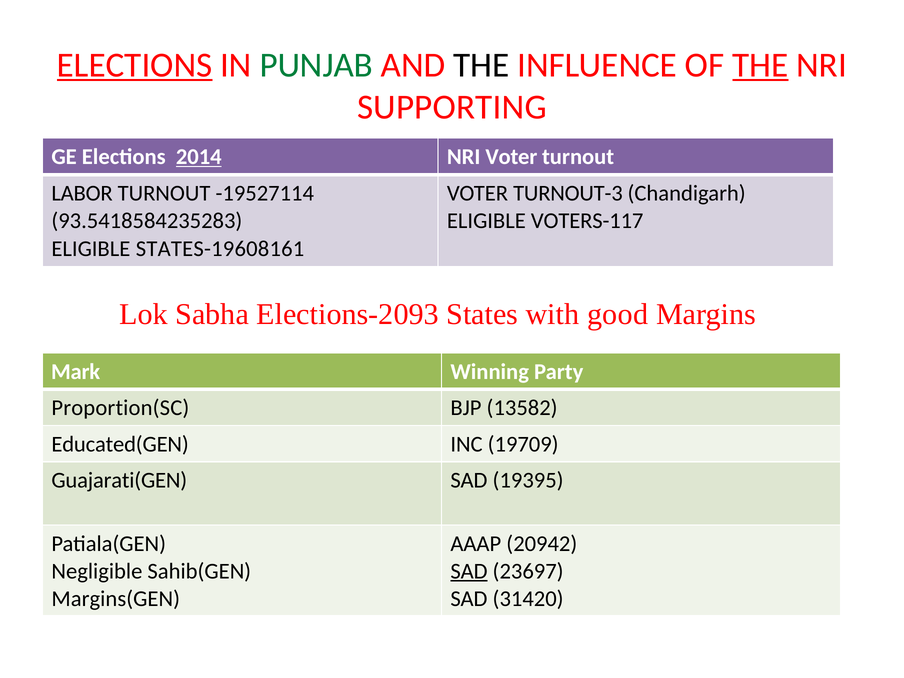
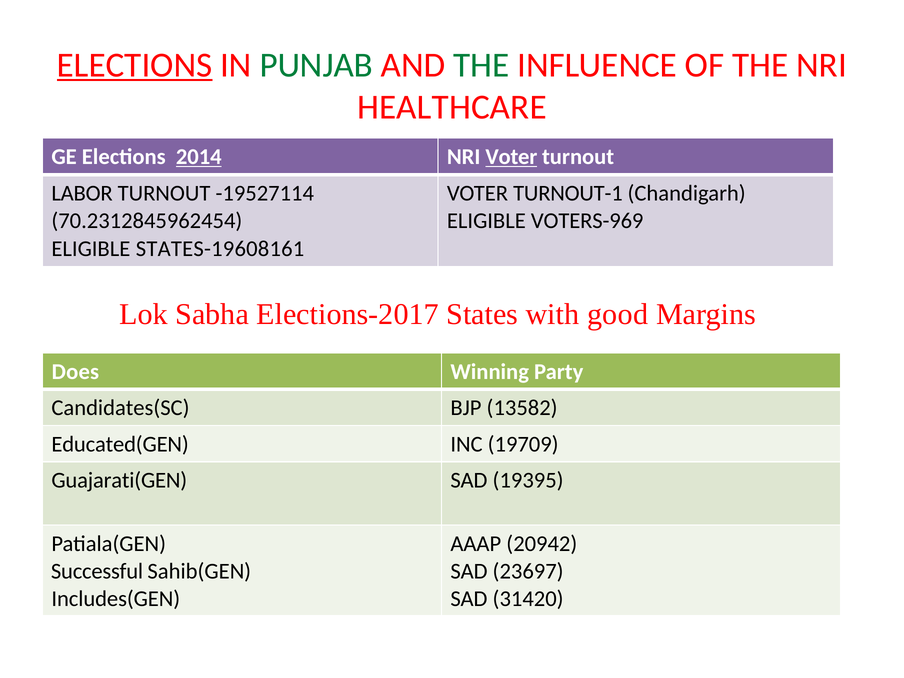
THE colour: black -> green (481, 65)
THE underline: present -> none (760, 65)
SUPPORTING: SUPPORTING -> HEALTHCARE (452, 107)
Voter underline: none -> present (511, 157)
TURNOUT-3: TURNOUT-3 -> TURNOUT-1 (568, 193)
93.5418584235283: 93.5418584235283 -> 70.2312845962454 (147, 221)
VOTERS-117: VOTERS-117 -> VOTERS-969 (587, 221)
Elections-2093: Elections-2093 -> Elections-2017 (348, 314)
Mark: Mark -> Does (75, 372)
Proportion(SC: Proportion(SC -> Candidates(SC (120, 408)
Negligible: Negligible -> Successful (97, 571)
SAD underline: present -> none (469, 571)
Margins(GEN: Margins(GEN -> Includes(GEN (116, 599)
